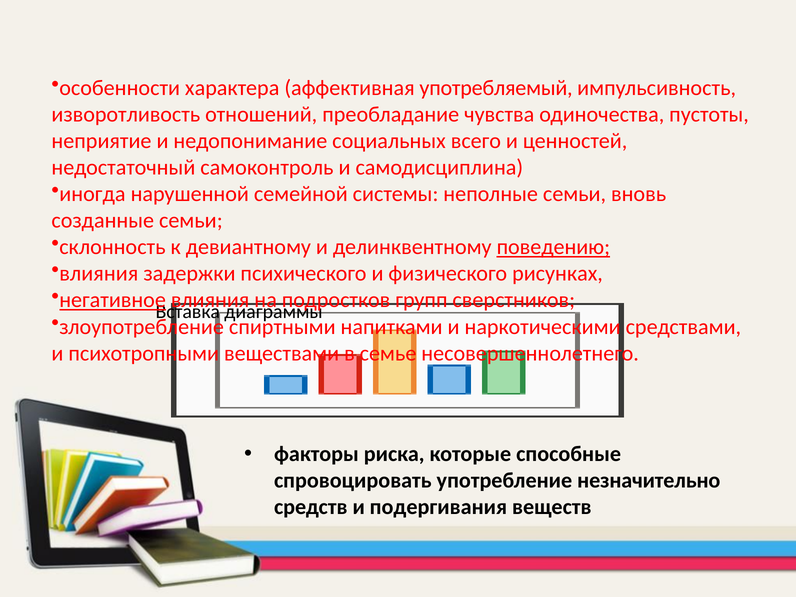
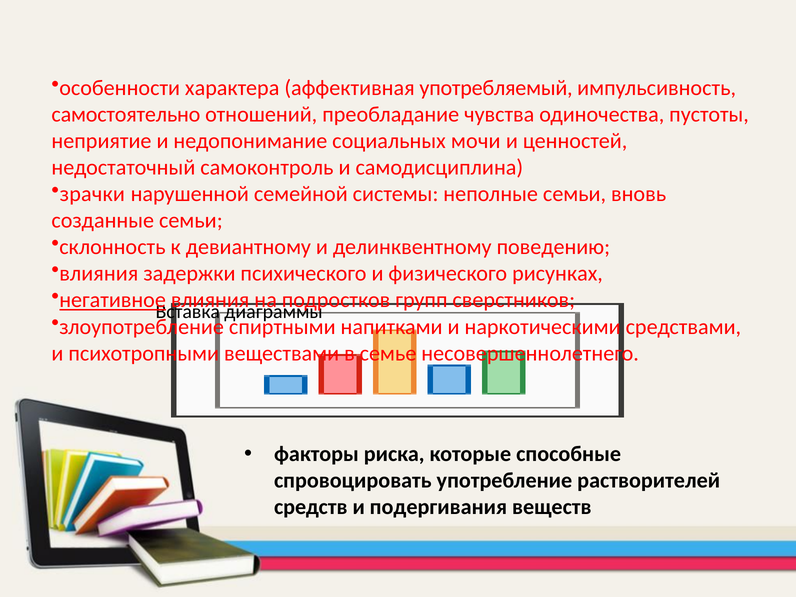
изворотливость: изворотливость -> самостоятельно (126, 114)
всего: всего -> мочи (476, 141)
иногда: иногда -> зрачки (92, 194)
поведению underline: present -> none (553, 247)
незначительно: незначительно -> растворителей (649, 481)
